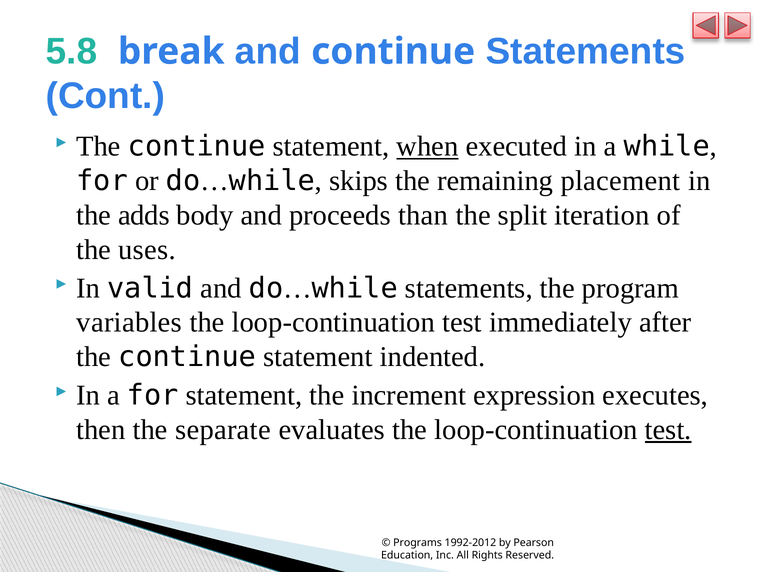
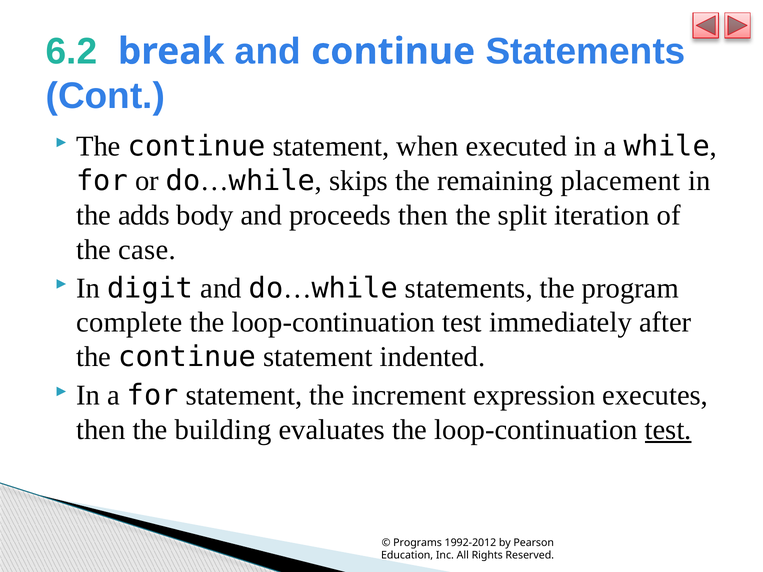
5.8: 5.8 -> 6.2 (71, 52)
when underline: present -> none (427, 147)
proceeds than: than -> then (423, 215)
uses: uses -> case (147, 250)
valid: valid -> digit (150, 288)
variables: variables -> complete (129, 323)
separate: separate -> building (223, 430)
